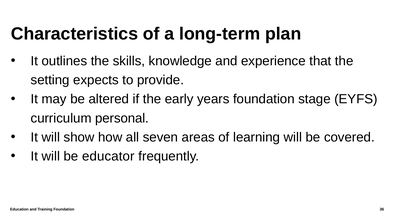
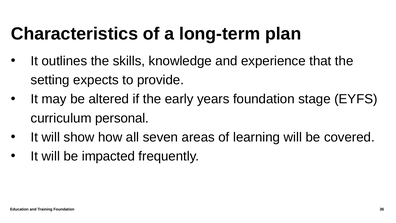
educator: educator -> impacted (108, 156)
